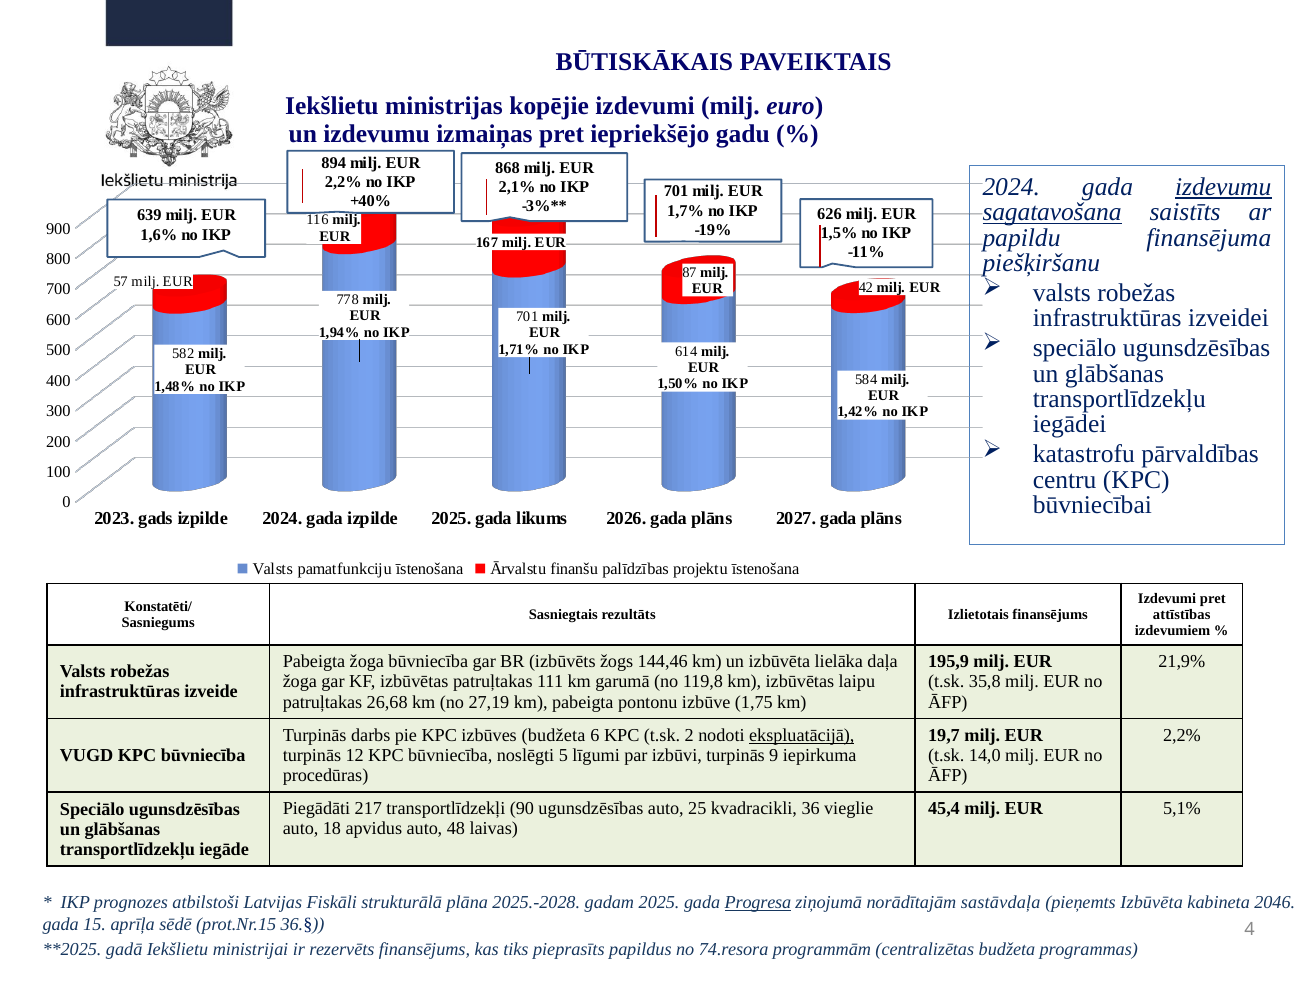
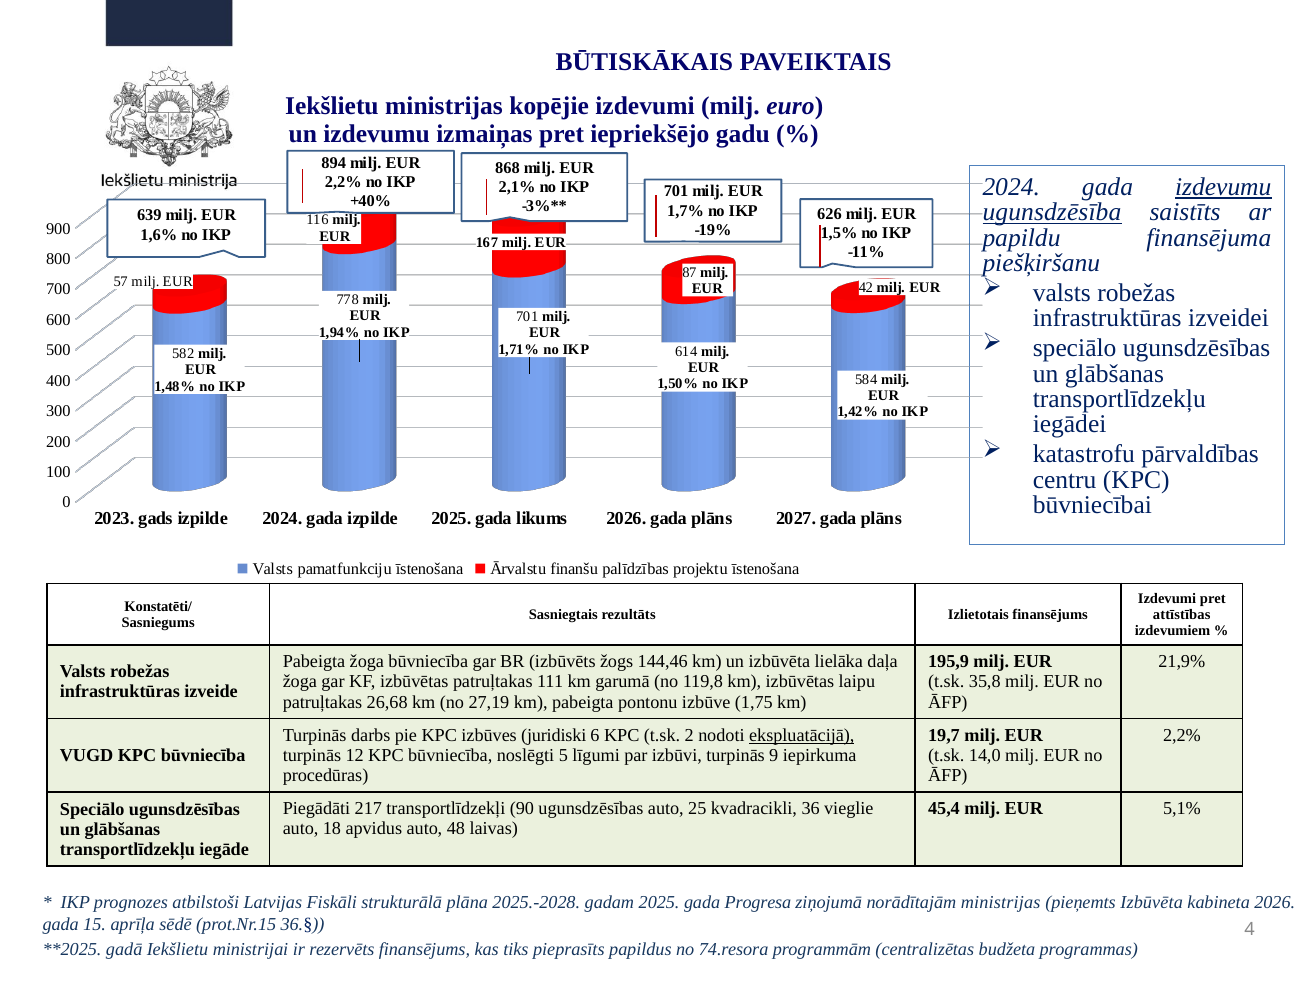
sagatavošana: sagatavošana -> ugunsdzēsība (1052, 212)
izbūves budžeta: budžeta -> juridiski (554, 735)
Progresa underline: present -> none (758, 903)
norādītajām sastāvdaļa: sastāvdaļa -> ministrijas (1001, 903)
kabineta 2046: 2046 -> 2026 (1275, 903)
